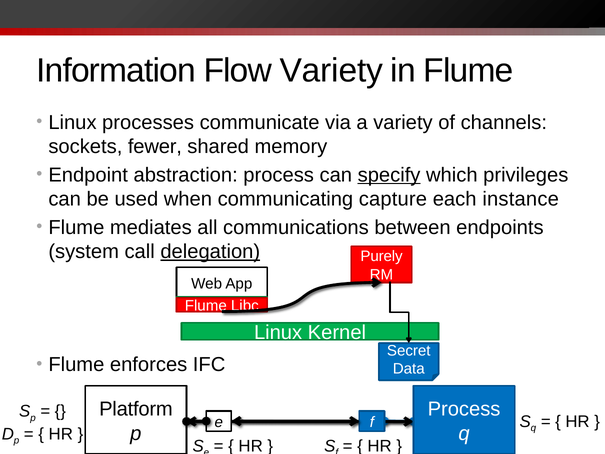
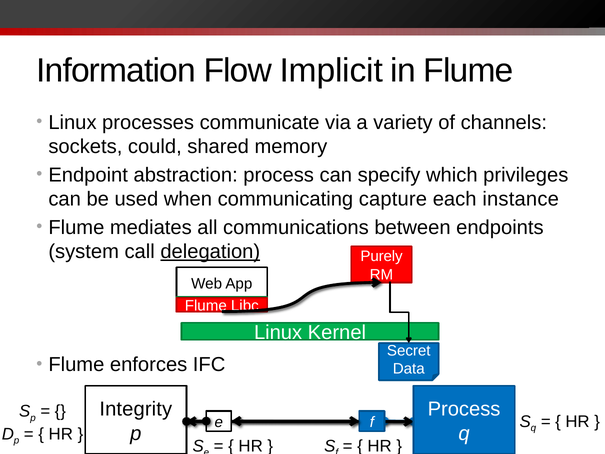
Flow Variety: Variety -> Implicit (331, 70)
fewer: fewer -> could (155, 147)
specify underline: present -> none (389, 175)
Platform: Platform -> Integrity (136, 409)
